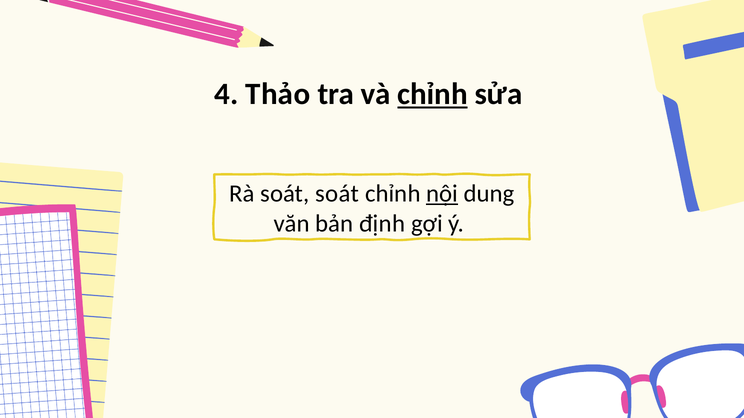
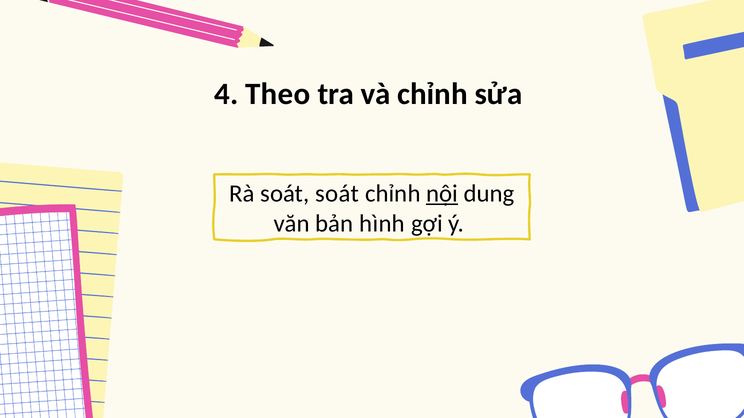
Thảo: Thảo -> Theo (278, 94)
chỉnh underline: present -> none (433, 94)
định: định -> hình (382, 224)
